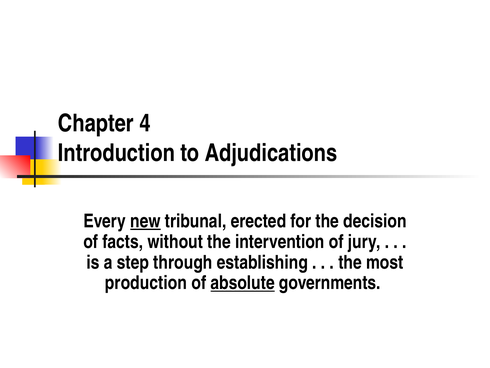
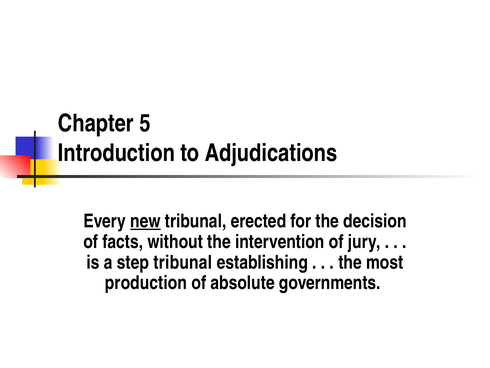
4: 4 -> 5 (145, 123)
step through: through -> tribunal (183, 262)
absolute underline: present -> none (243, 283)
